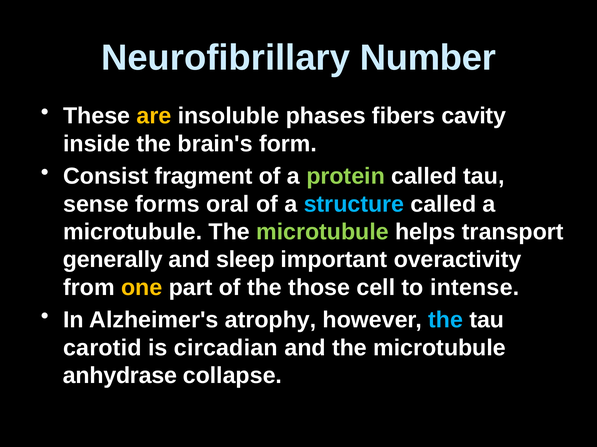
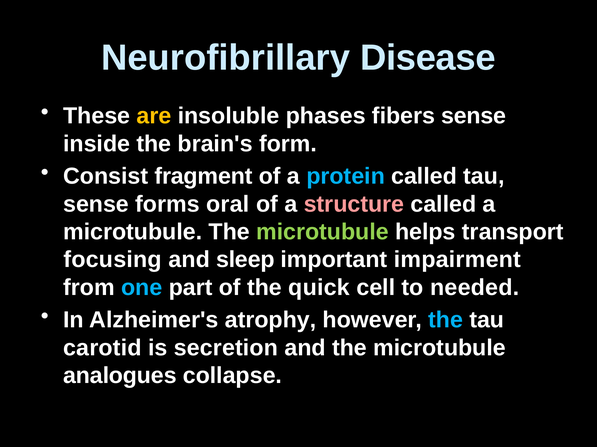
Number: Number -> Disease (428, 58)
fibers cavity: cavity -> sense (474, 116)
protein colour: light green -> light blue (346, 176)
structure colour: light blue -> pink (354, 204)
generally: generally -> focusing (113, 260)
overactivity: overactivity -> impairment (457, 260)
one colour: yellow -> light blue (142, 288)
those: those -> quick (319, 288)
intense: intense -> needed (475, 288)
circadian: circadian -> secretion (226, 348)
anhydrase: anhydrase -> analogues (120, 376)
